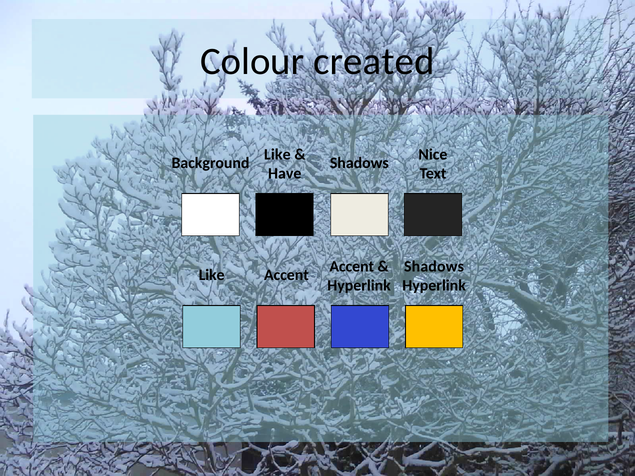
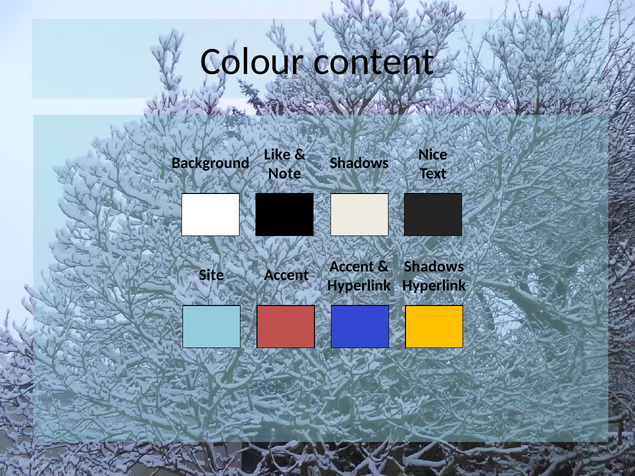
created: created -> content (374, 61)
Have: Have -> Note (285, 173)
Like: Like -> Site (212, 275)
